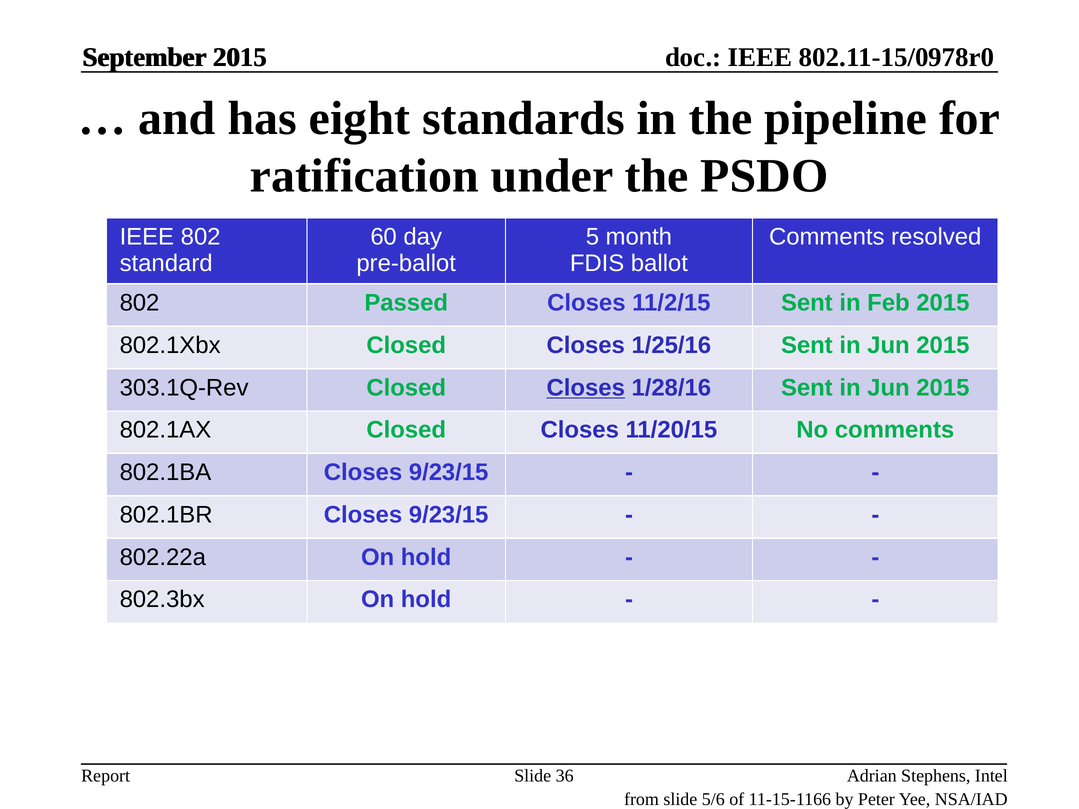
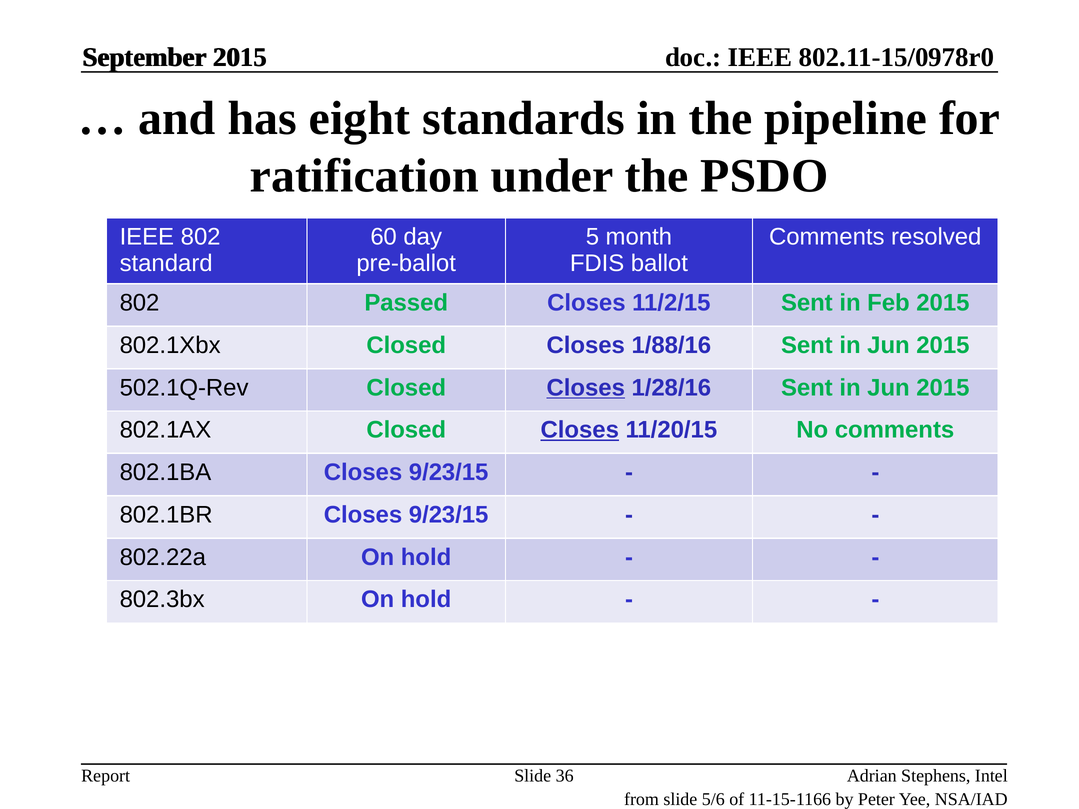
1/25/16: 1/25/16 -> 1/88/16 (671, 345)
303.1Q-Rev: 303.1Q-Rev -> 502.1Q-Rev (184, 388)
Closes underline: none -> present (580, 430)
